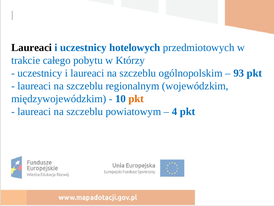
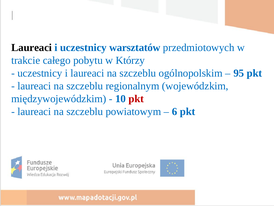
hotelowych: hotelowych -> warsztatów (135, 47)
93: 93 -> 95 (239, 73)
pkt colour: orange -> red (136, 99)
4: 4 -> 6 (175, 111)
